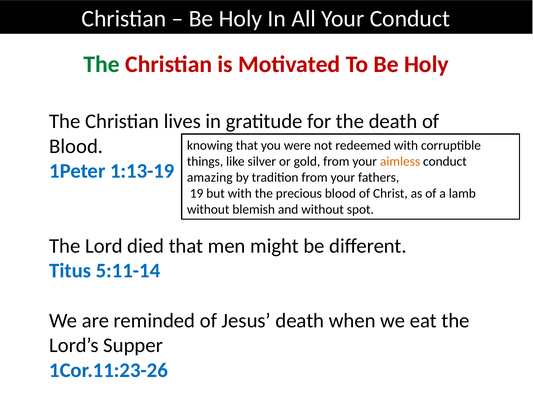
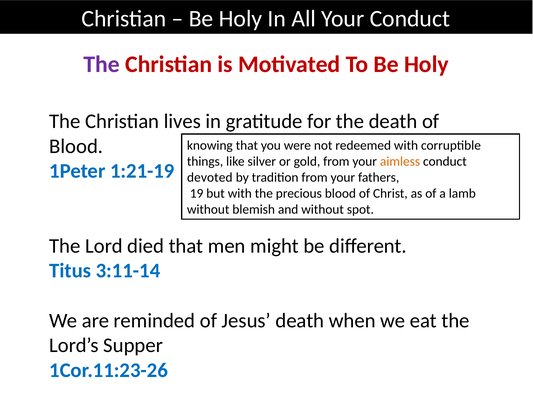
The colour: green -> purple (102, 64)
1:13-19: 1:13-19 -> 1:21-19 (142, 171)
amazing: amazing -> devoted (210, 177)
5:11-14: 5:11-14 -> 3:11-14 (128, 271)
